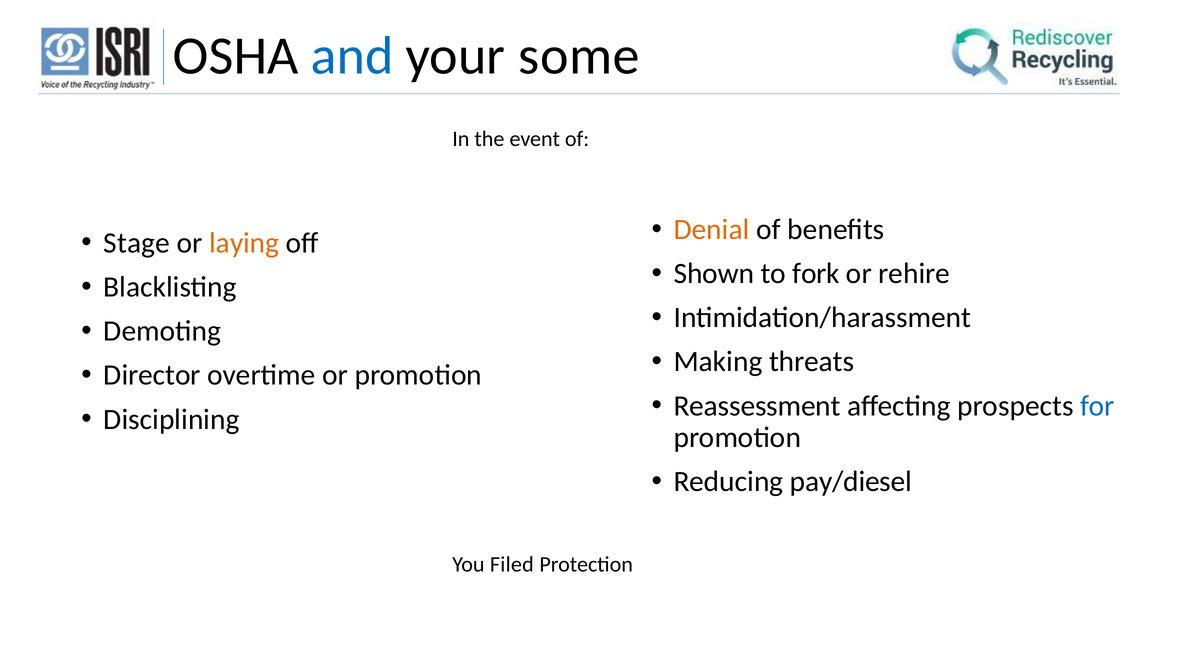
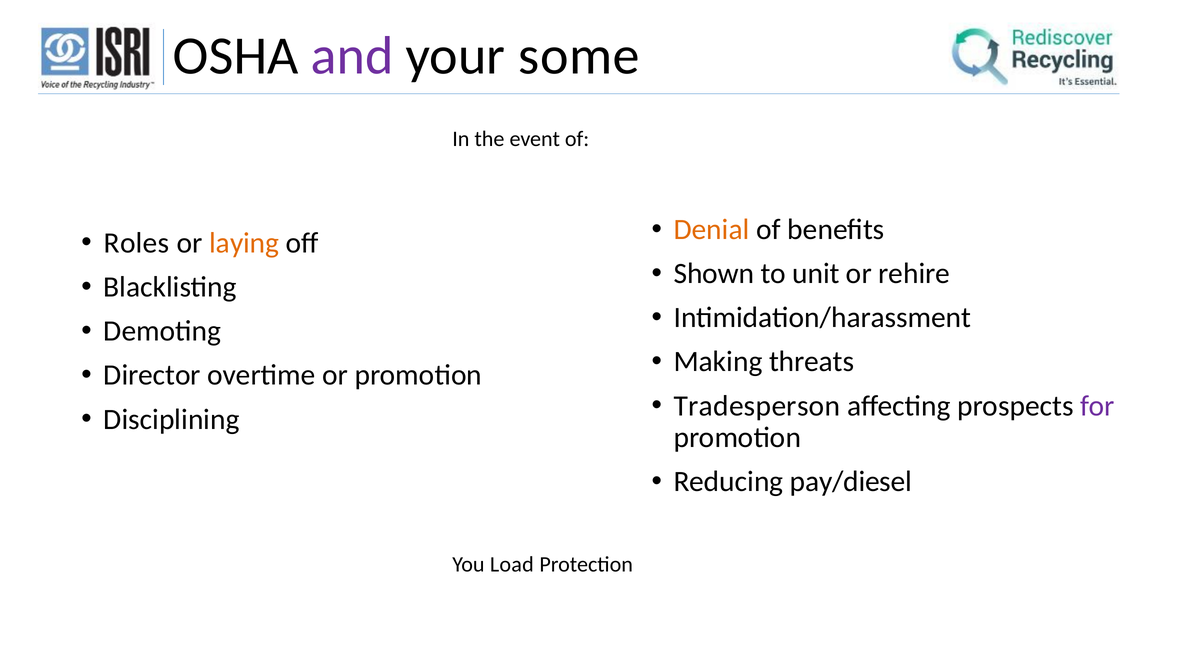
and colour: blue -> purple (352, 56)
Stage: Stage -> Roles (137, 243)
fork: fork -> unit (816, 274)
Reassessment: Reassessment -> Tradesperson (757, 406)
for colour: blue -> purple (1097, 406)
Filed: Filed -> Load (512, 565)
